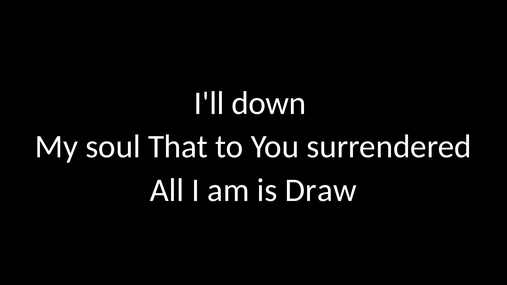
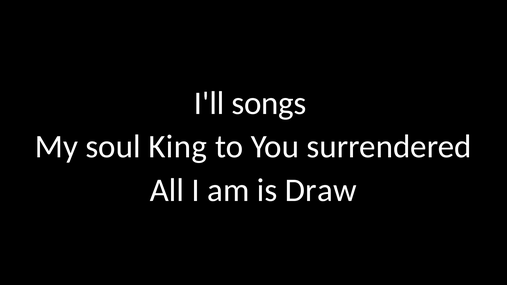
down: down -> songs (269, 103)
That: That -> King (178, 147)
